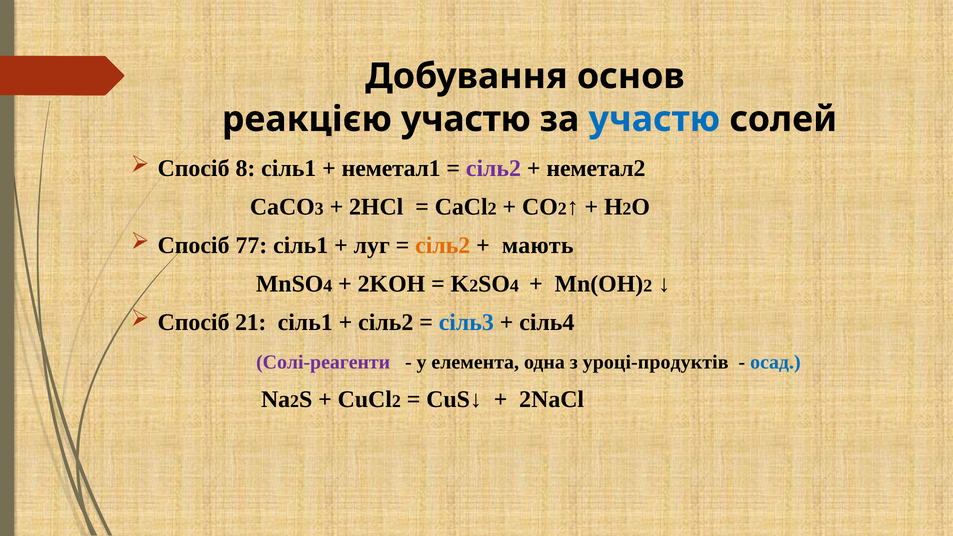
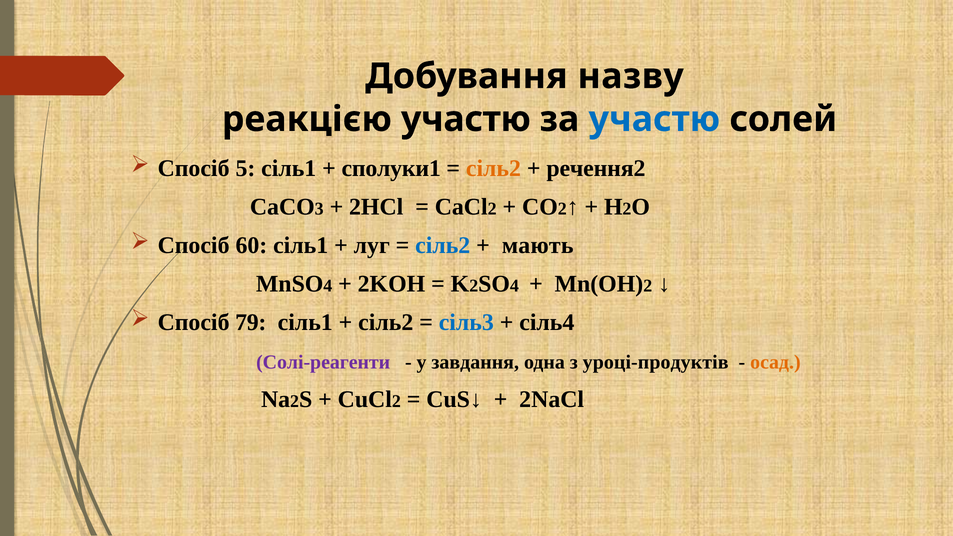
основ: основ -> назву (631, 76)
8: 8 -> 5 (245, 168)
неметал1: неметал1 -> сполуки1 (391, 168)
сіль2 colour: purple -> orange (493, 168)
неметал2: неметал2 -> речення2 (596, 168)
77: 77 -> 60 (251, 246)
сіль2 colour: orange -> blue (443, 246)
21: 21 -> 79 (251, 323)
елемента: елемента -> завдання (475, 362)
осад colour: blue -> orange (775, 362)
